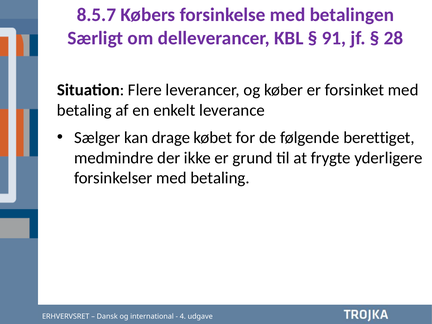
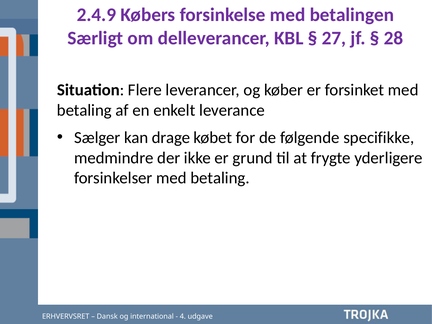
8.5.7: 8.5.7 -> 2.4.9 (96, 15)
91: 91 -> 27 (334, 38)
berettiget: berettiget -> specifikke (379, 138)
